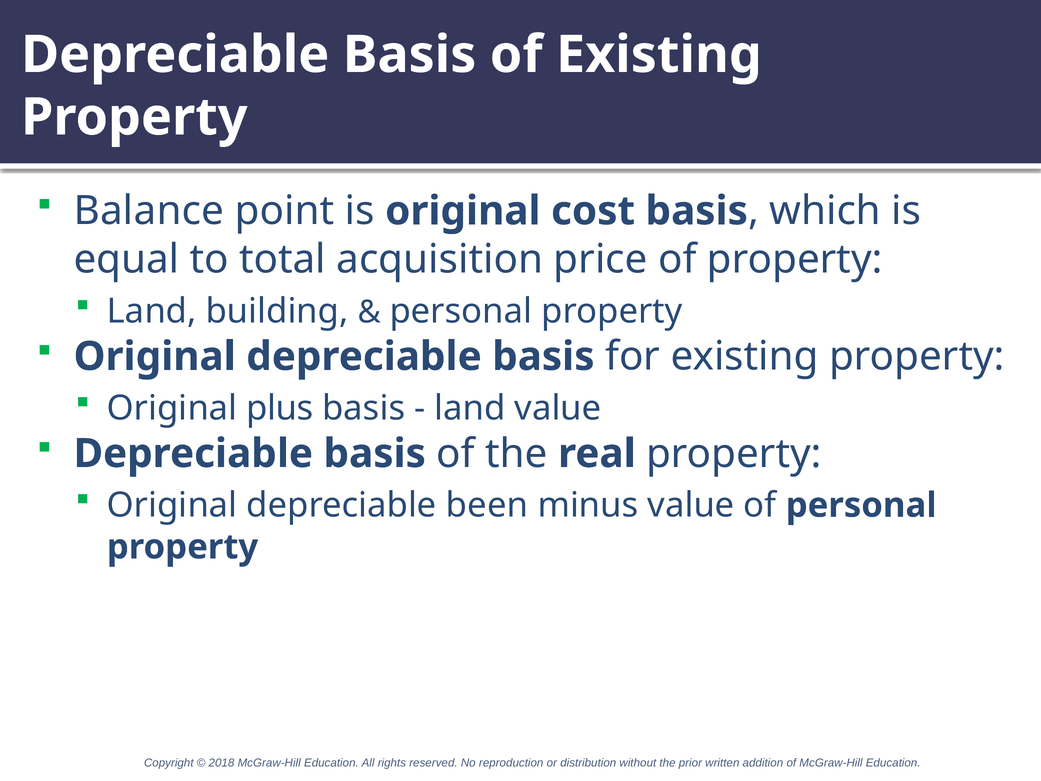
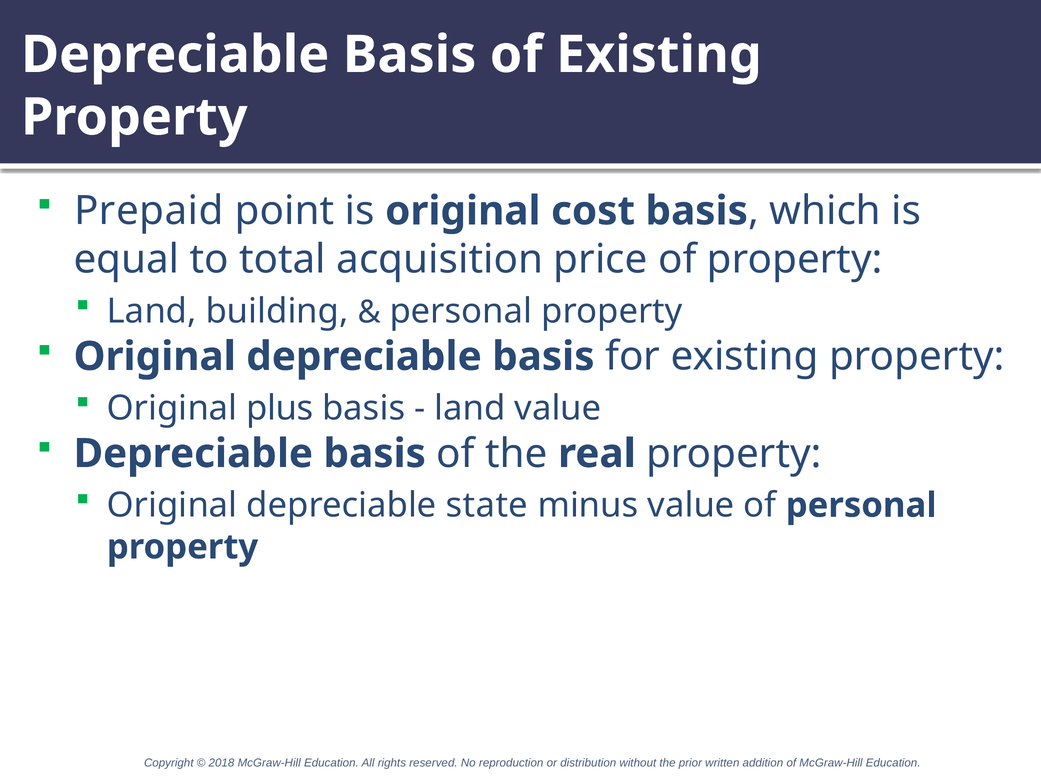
Balance: Balance -> Prepaid (149, 211)
been: been -> state (487, 505)
